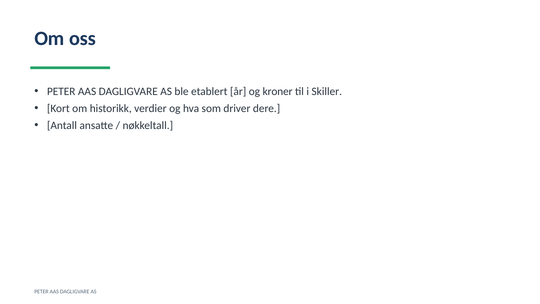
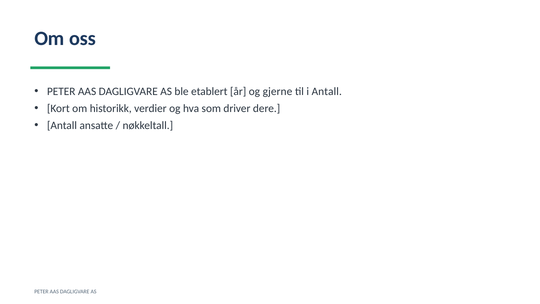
kroner: kroner -> gjerne (278, 91)
i Skiller: Skiller -> Antall (327, 91)
